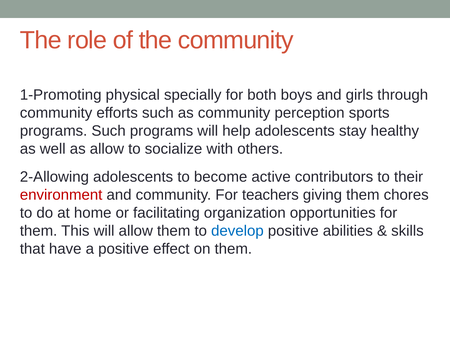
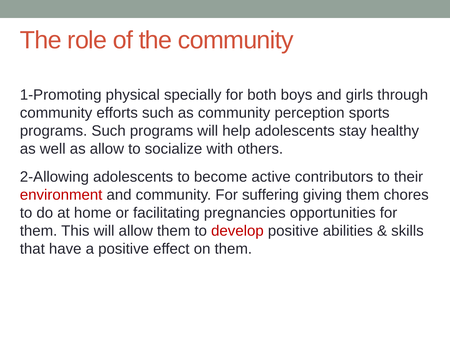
teachers: teachers -> suffering (270, 195)
organization: organization -> pregnancies (245, 213)
develop colour: blue -> red (237, 231)
